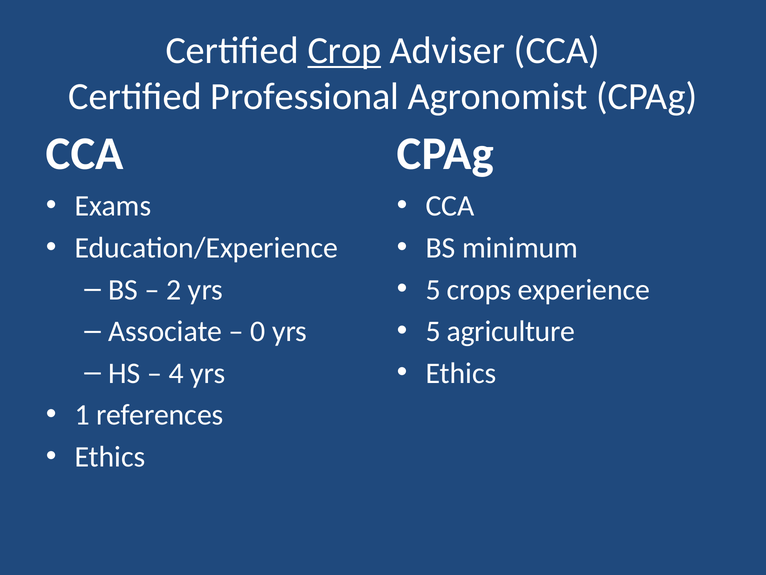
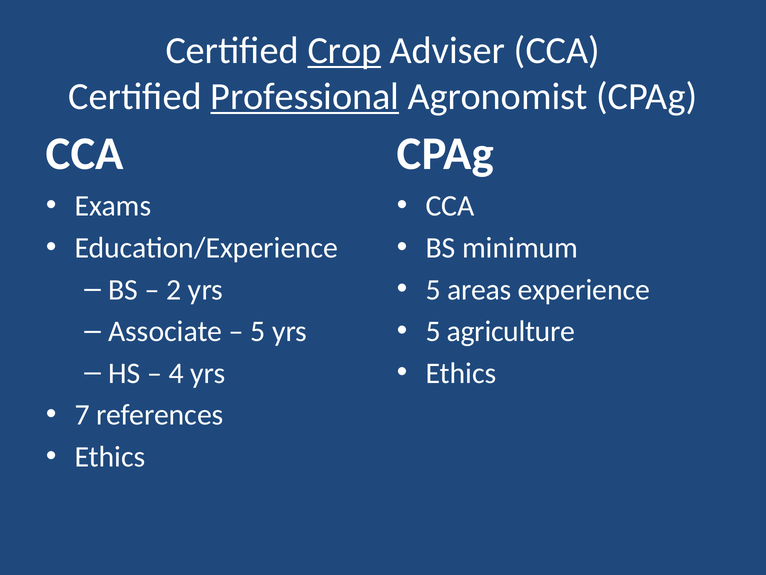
Professional underline: none -> present (305, 97)
crops: crops -> areas (479, 289)
0: 0 -> 5 (258, 331)
1: 1 -> 7 (82, 415)
